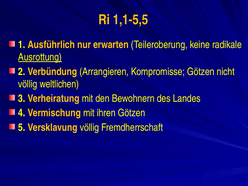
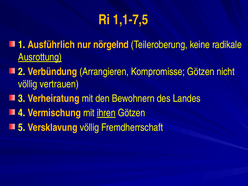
1,1-5,5: 1,1-5,5 -> 1,1-7,5 (131, 20)
erwarten: erwarten -> nörgelnd (111, 45)
weltlichen: weltlichen -> vertrauen (59, 84)
ihren underline: none -> present (106, 113)
